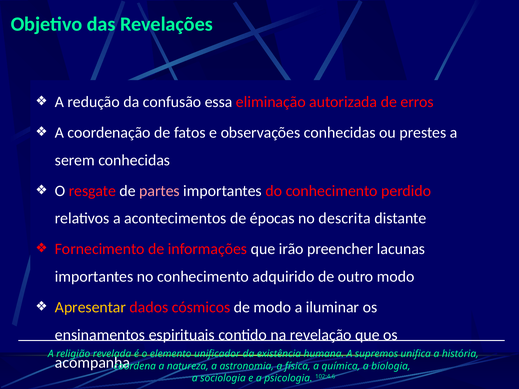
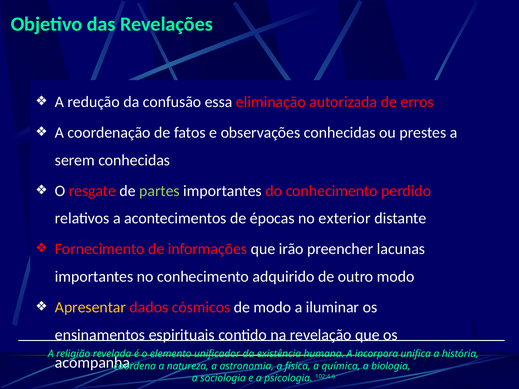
partes colour: pink -> light green (160, 191)
descrita: descrita -> exterior (345, 219)
supremos: supremos -> incorpora (376, 354)
